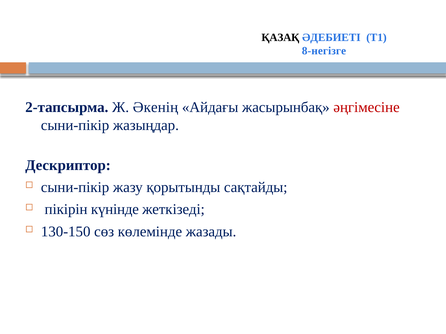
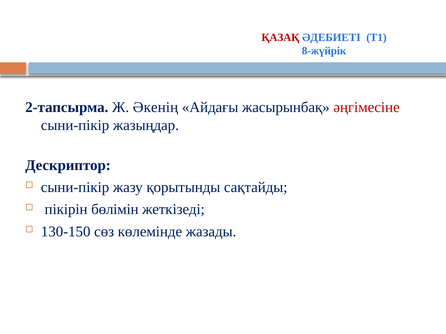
ҚАЗАҚ colour: black -> red (280, 38)
8-негізге: 8-негізге -> 8-жүйрік (324, 51)
күнінде: күнінде -> бөлімін (115, 210)
